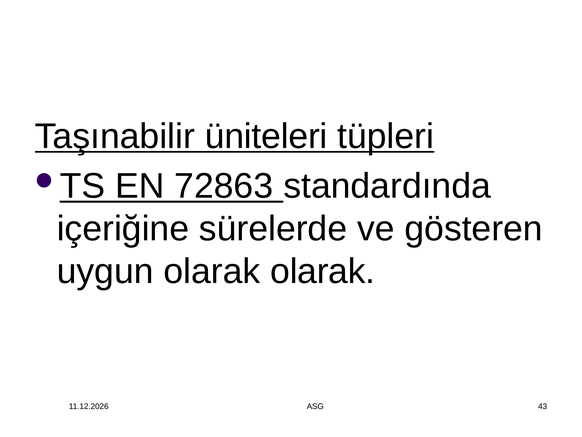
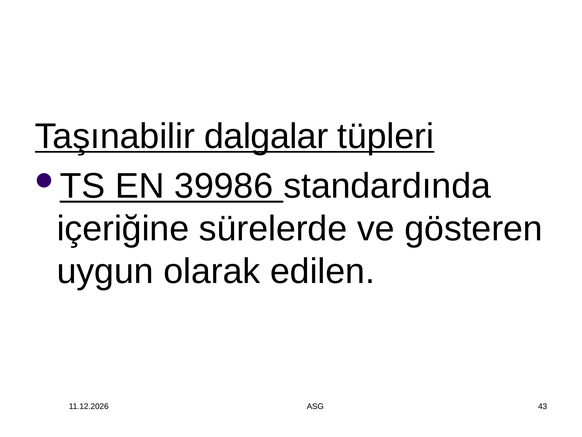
üniteleri: üniteleri -> dalgalar (266, 136)
72863: 72863 -> 39986 (224, 186)
olarak olarak: olarak -> edilen (323, 271)
